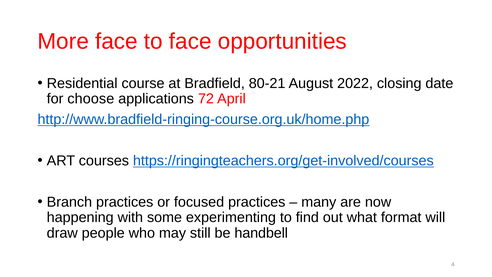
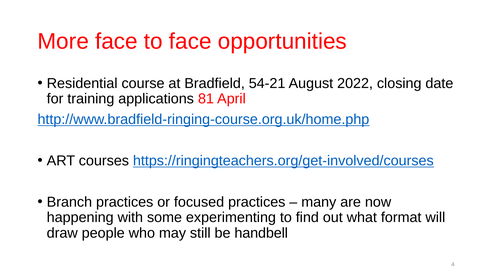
80-21: 80-21 -> 54-21 (267, 83)
choose: choose -> training (91, 99)
72: 72 -> 81 (206, 99)
